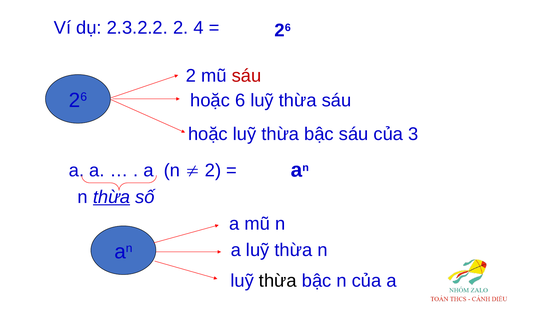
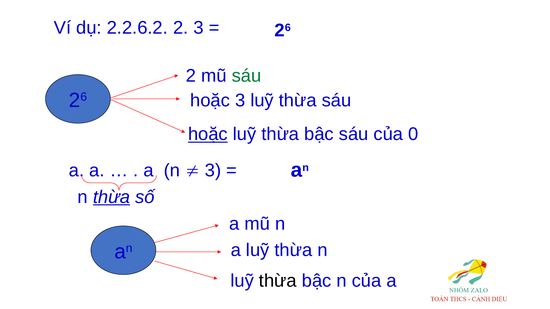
2.3.2.2: 2.3.2.2 -> 2.2.6.2 (137, 28)
2 4: 4 -> 3 (199, 28)
sáu colour: red -> green (247, 76)
hoặc 6: 6 -> 3 (240, 101)
hoặc underline: none -> present (208, 134)
3: 3 -> 0 (413, 134)
2: 2 -> 3 (213, 171)
